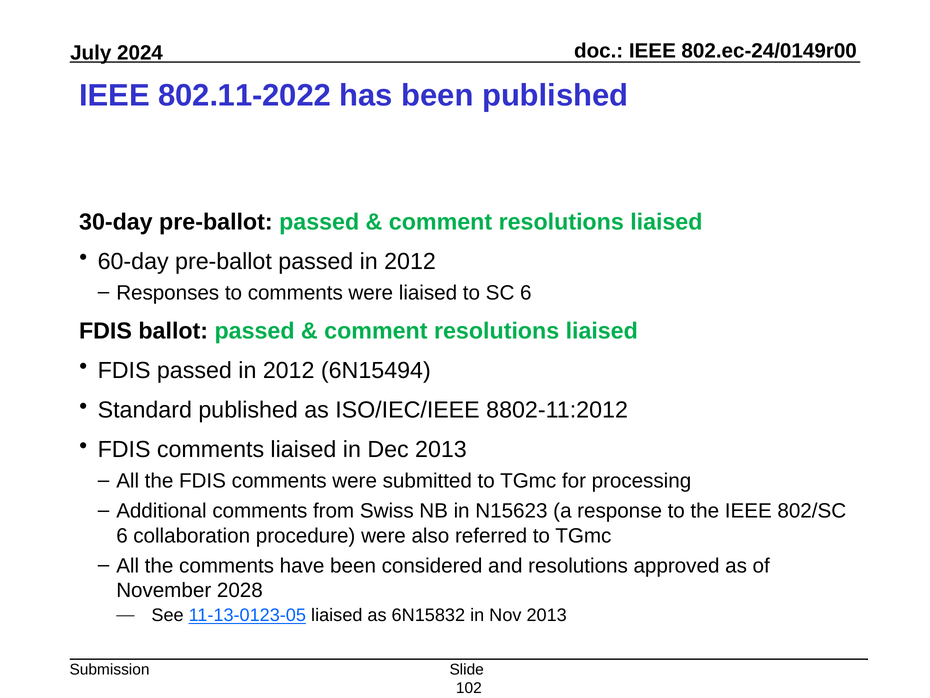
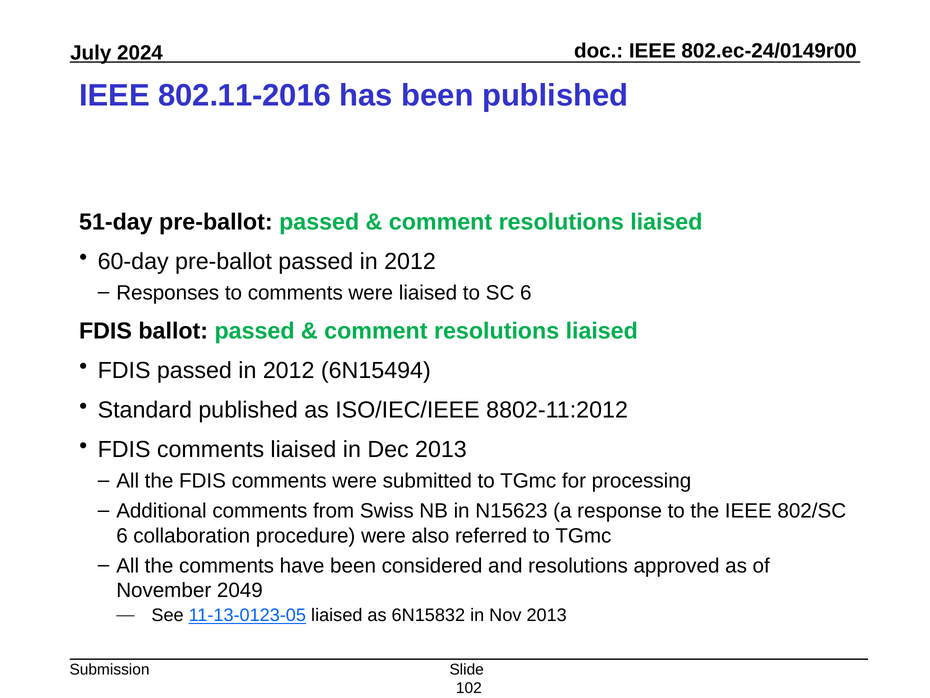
802.11-2022: 802.11-2022 -> 802.11-2016 (245, 95)
30-day: 30-day -> 51-day (116, 222)
2028: 2028 -> 2049 (240, 590)
